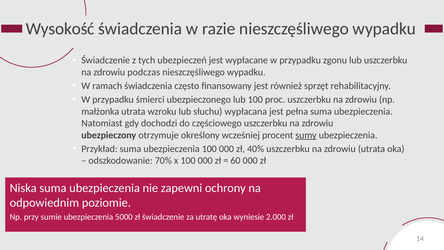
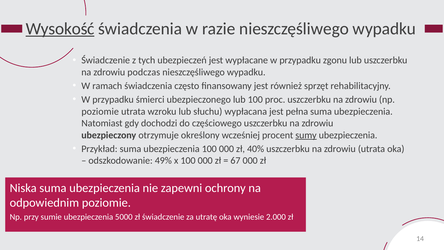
Wysokość underline: none -> present (60, 29)
małżonka: małżonka -> poziomie (100, 111)
70%: 70% -> 49% (163, 161)
60: 60 -> 67 (235, 161)
